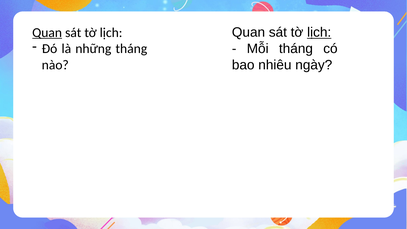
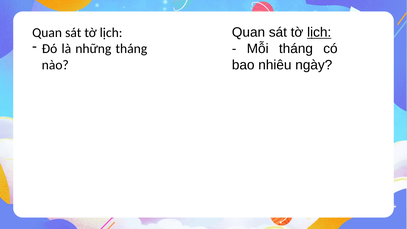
Quan underline: present -> none (47, 33)
